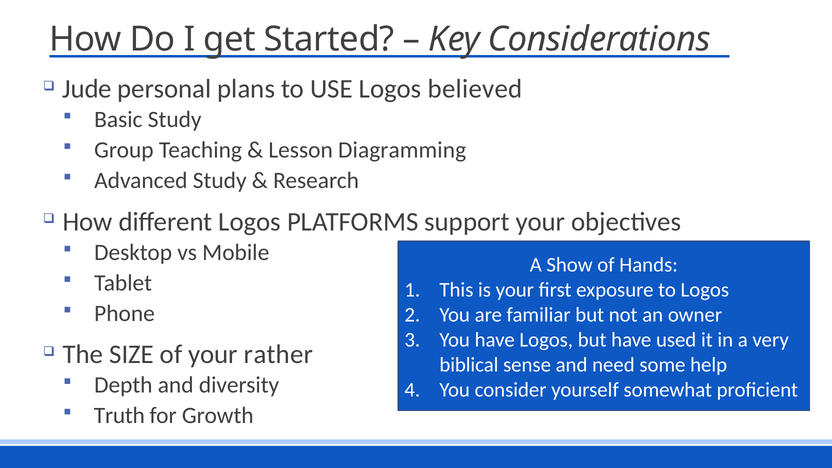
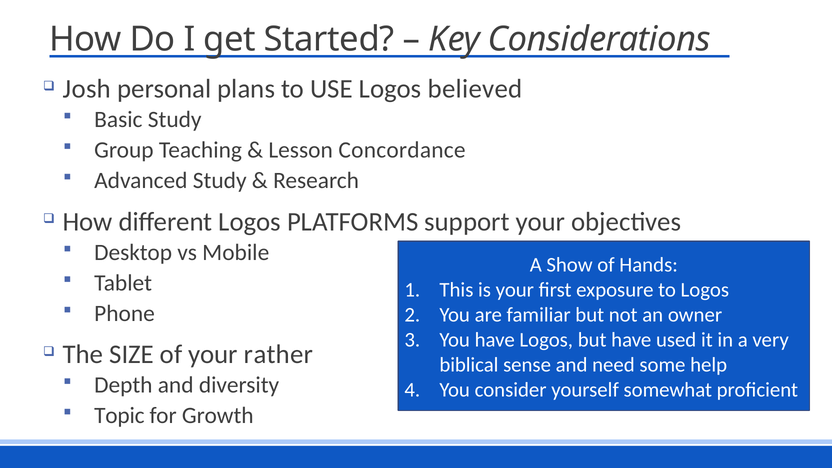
Jude: Jude -> Josh (87, 89)
Diagramming: Diagramming -> Concordance (402, 150)
Truth: Truth -> Topic (119, 416)
